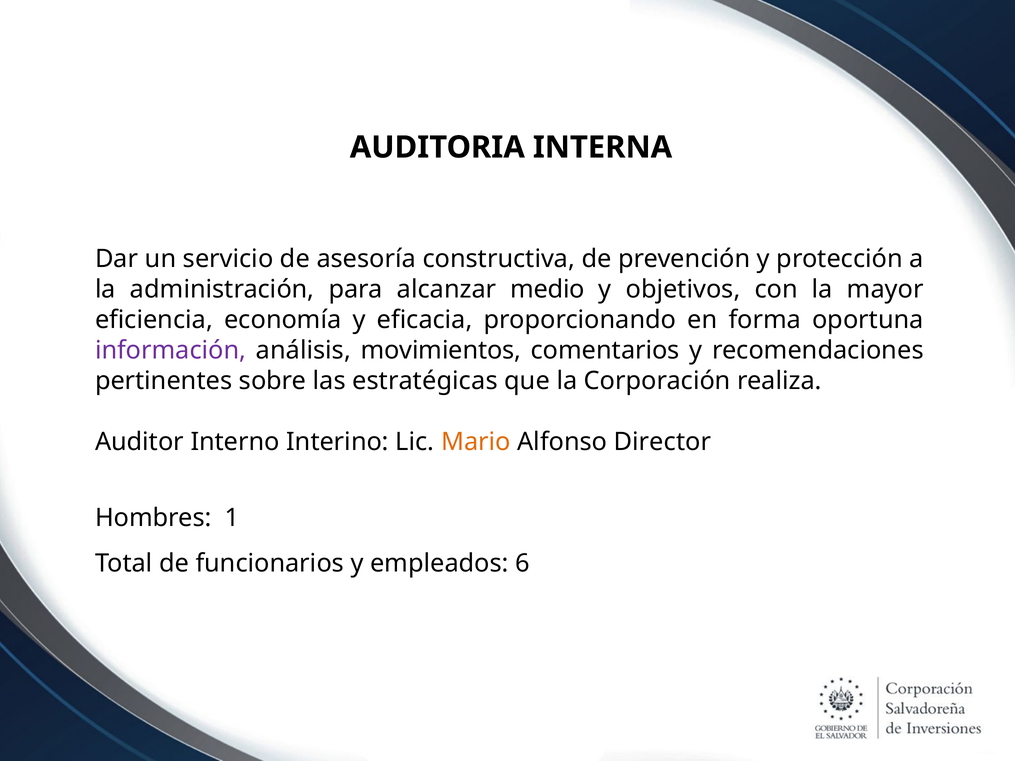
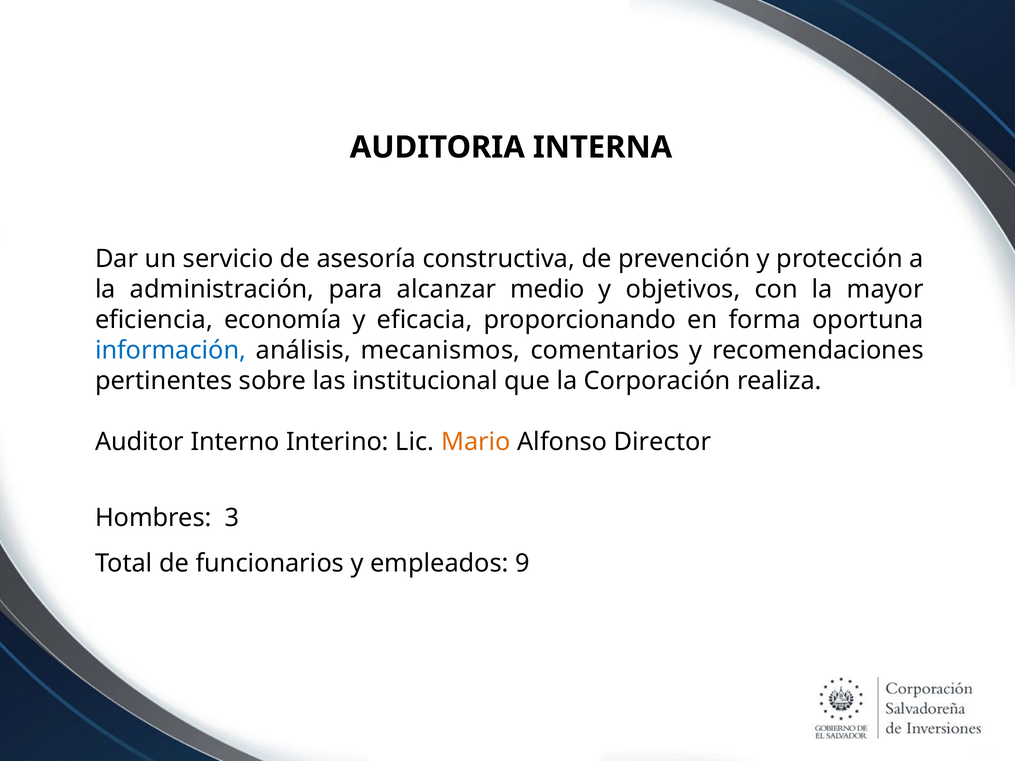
información colour: purple -> blue (171, 350)
movimientos: movimientos -> mecanismos (441, 350)
estratégicas: estratégicas -> institucional (425, 381)
1: 1 -> 3 (232, 518)
6: 6 -> 9 (523, 564)
